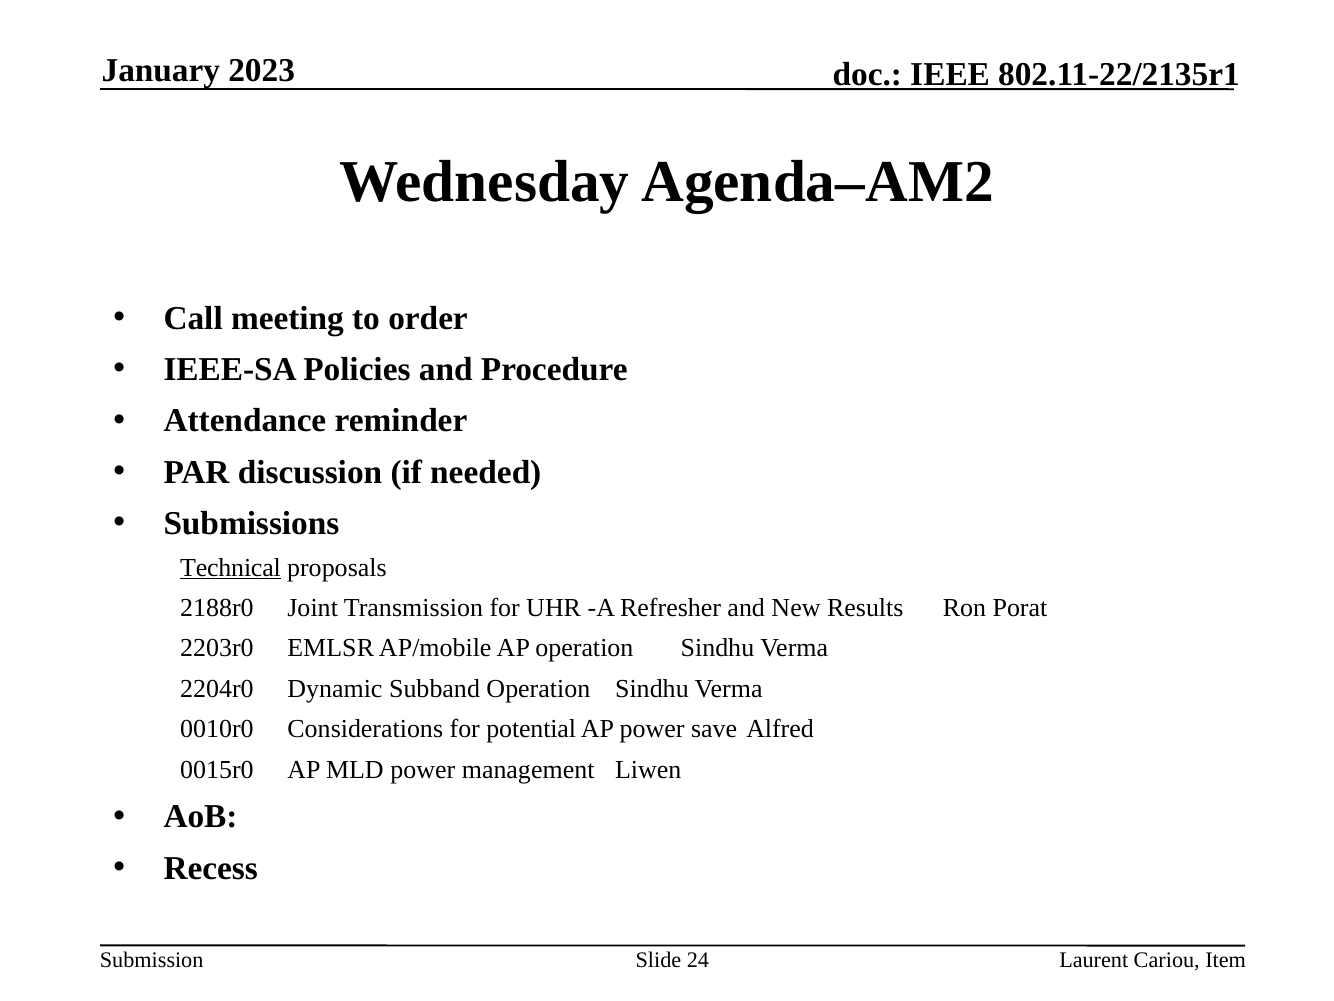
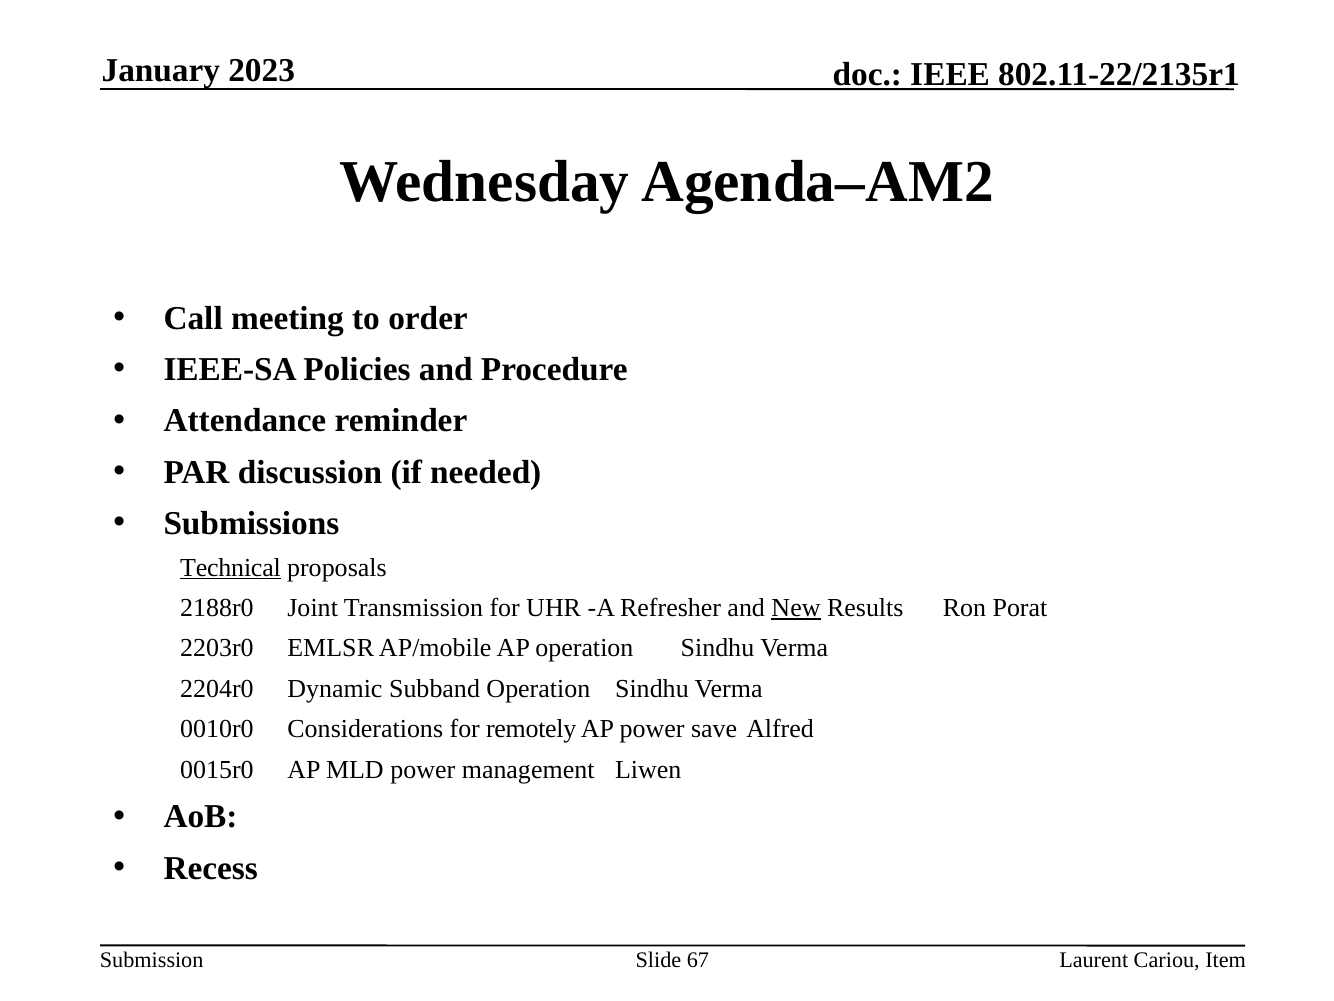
New underline: none -> present (796, 608)
potential: potential -> remotely (531, 729)
24: 24 -> 67 (698, 960)
